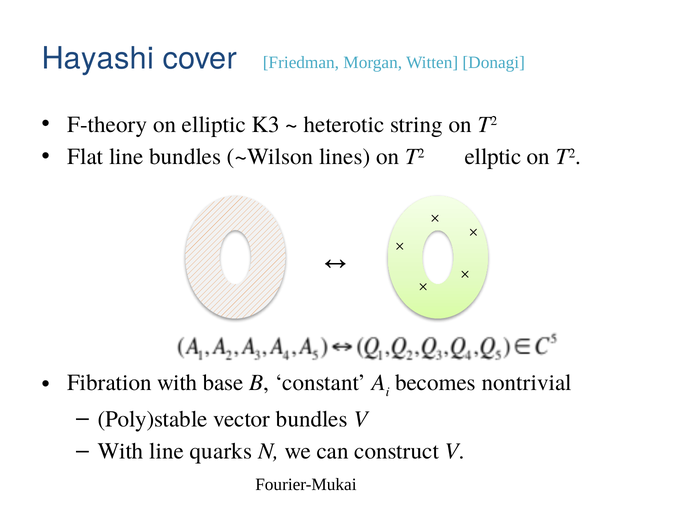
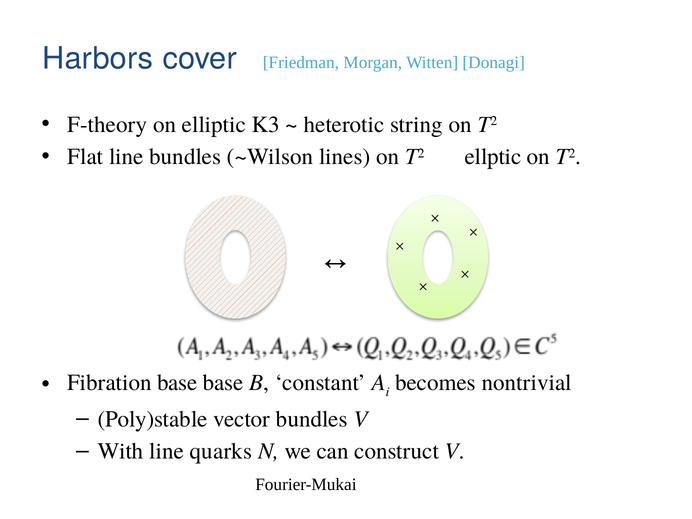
Hayashi: Hayashi -> Harbors (98, 58)
Fibration with: with -> base (177, 383)
